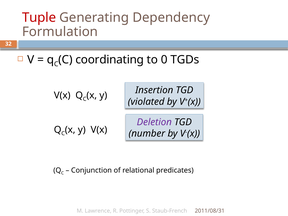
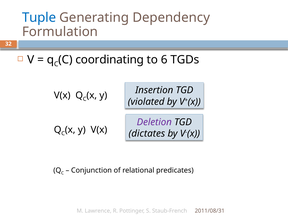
Tuple colour: red -> blue (39, 17)
0: 0 -> 6 (164, 60)
number: number -> dictates (147, 134)
